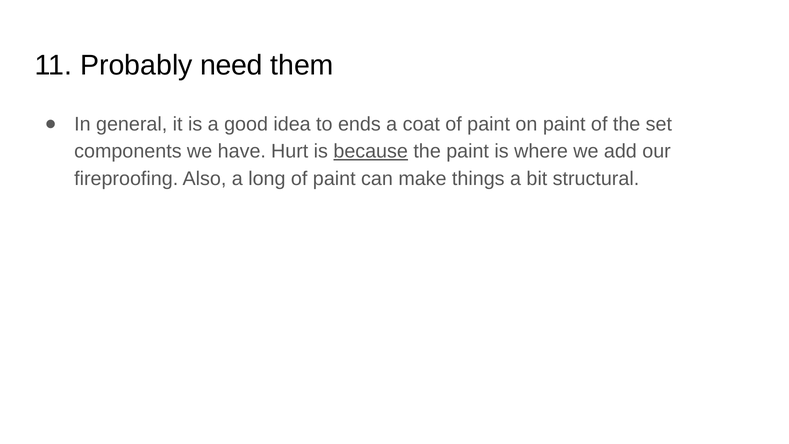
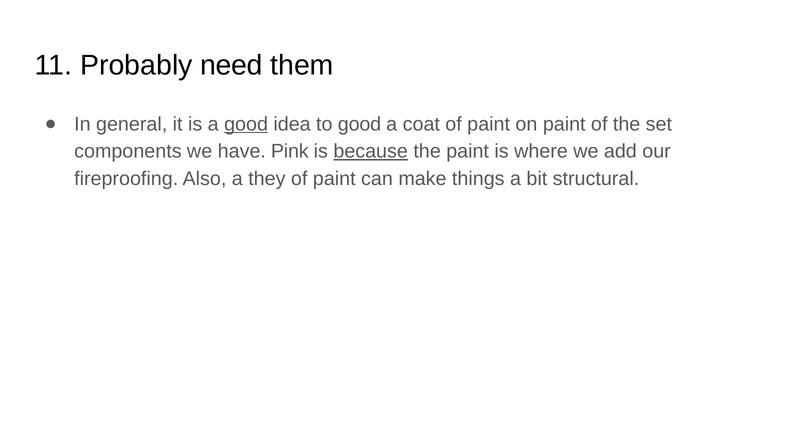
good underline: none -> present (246, 124)
to ends: ends -> good (359, 124)
Hurt: Hurt -> Pink (290, 151)
long: long -> they (267, 179)
